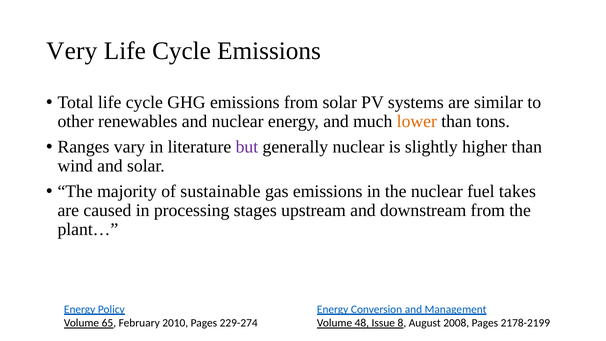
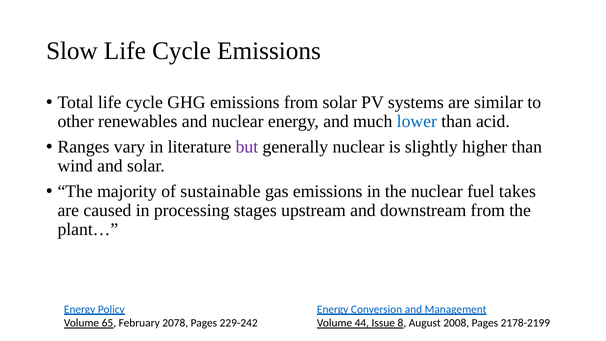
Very: Very -> Slow (72, 51)
lower colour: orange -> blue (417, 121)
tons: tons -> acid (493, 121)
2010: 2010 -> 2078 (175, 323)
229-274: 229-274 -> 229-242 (239, 323)
48: 48 -> 44 (362, 323)
